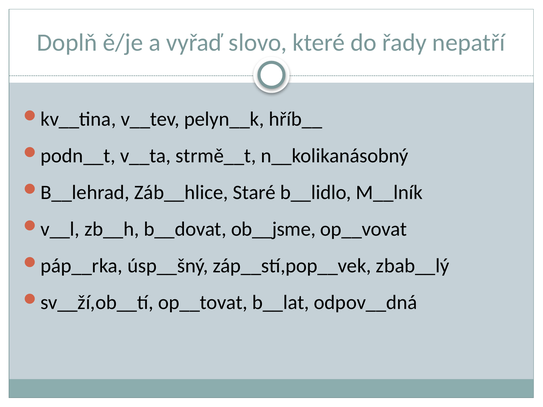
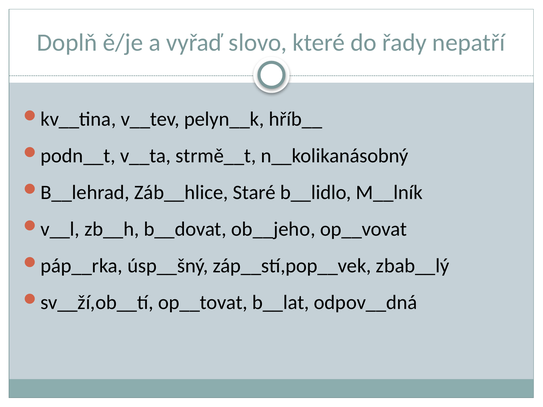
ob__jsme: ob__jsme -> ob__jeho (273, 229)
